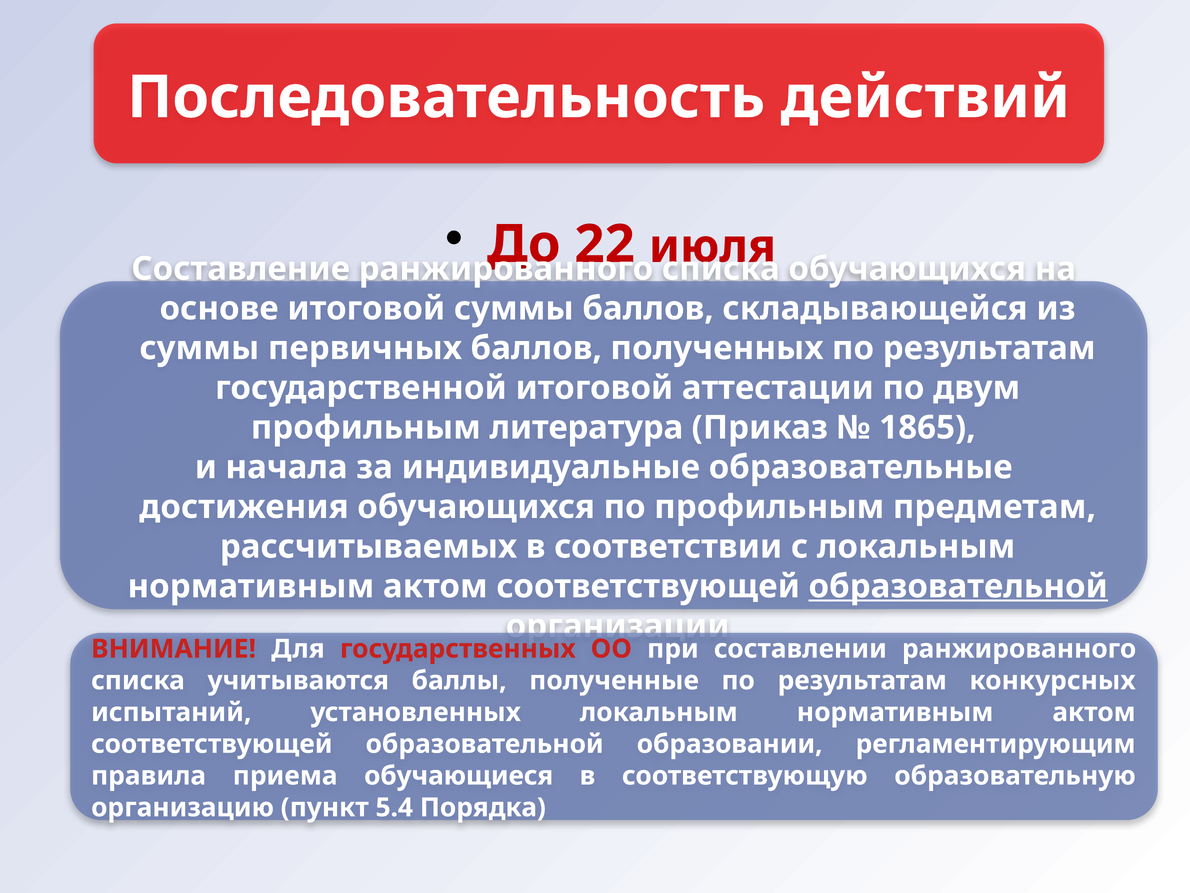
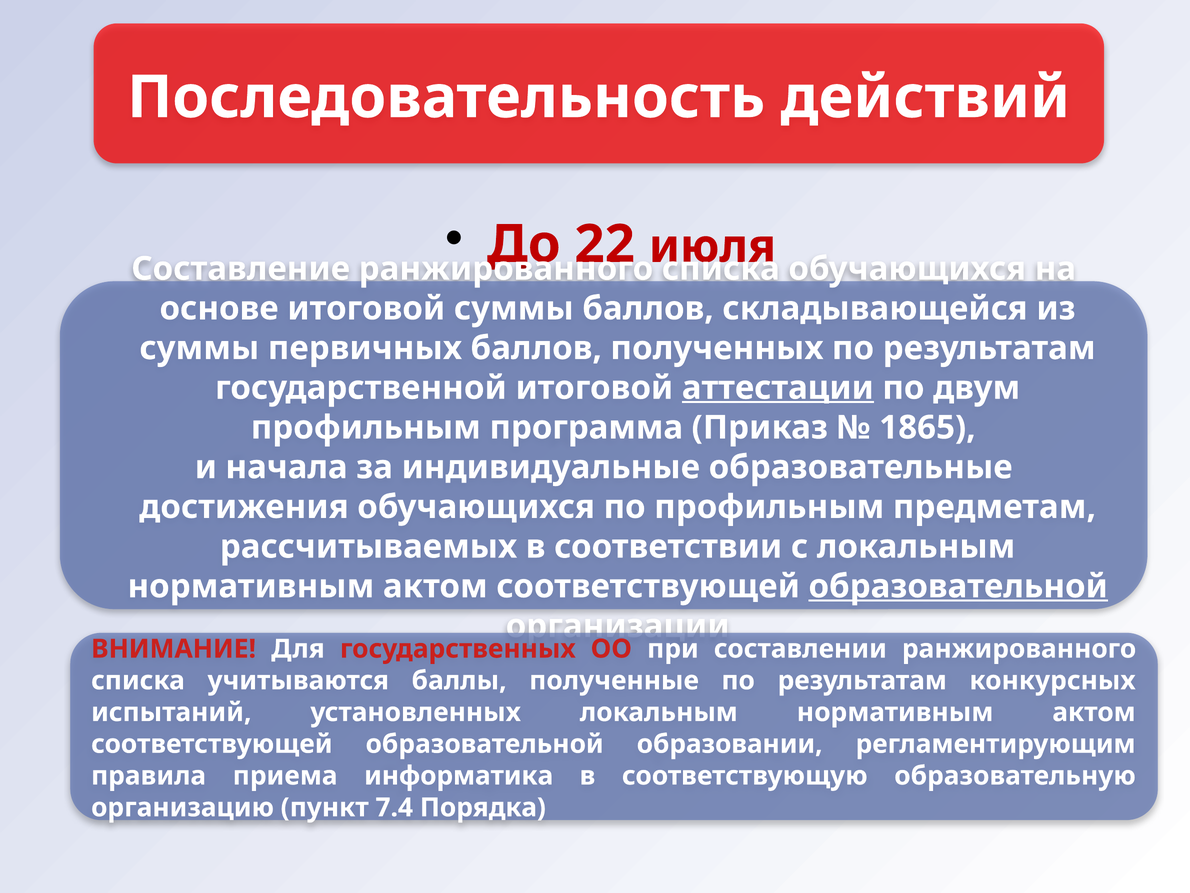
аттестации underline: none -> present (778, 388)
литература: литература -> программа (586, 427)
обучающиеся: обучающиеся -> информатика (459, 775)
5.4: 5.4 -> 7.4 (394, 807)
